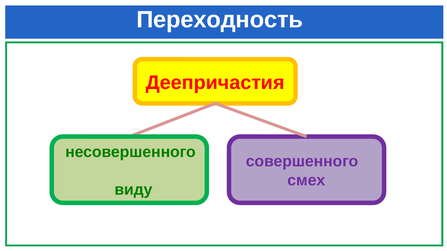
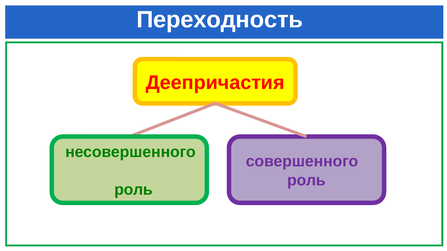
смех: смех -> роль (306, 181)
виду: виду -> роль (133, 190)
